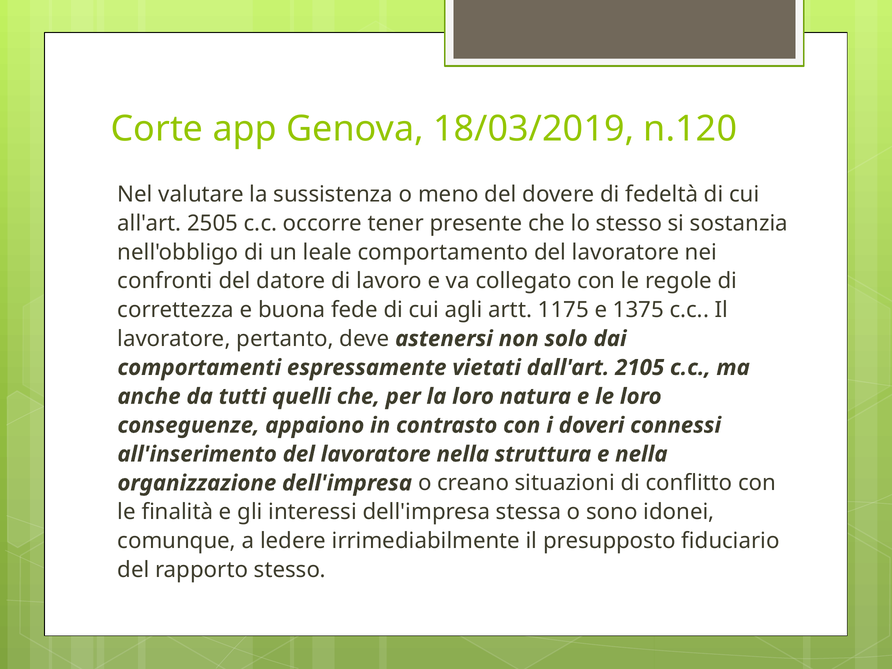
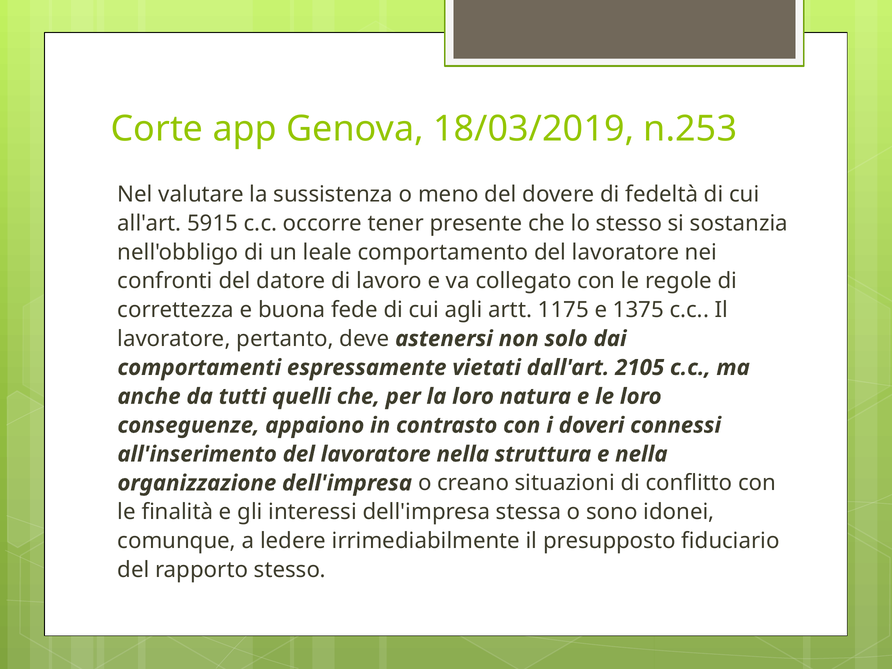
n.120: n.120 -> n.253 (690, 129)
2505: 2505 -> 5915 (213, 223)
